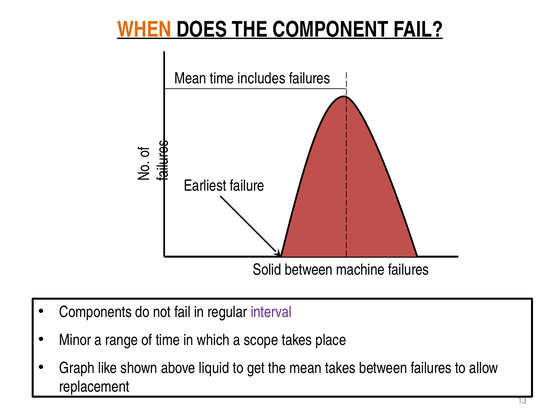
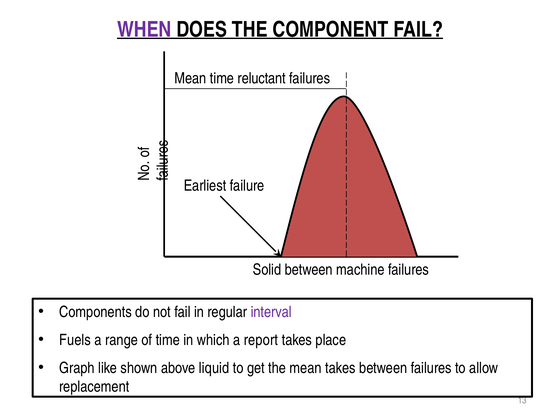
WHEN colour: orange -> purple (144, 29)
includes: includes -> reluctant (262, 79)
Minor: Minor -> Fuels (75, 340)
scope: scope -> report (261, 340)
